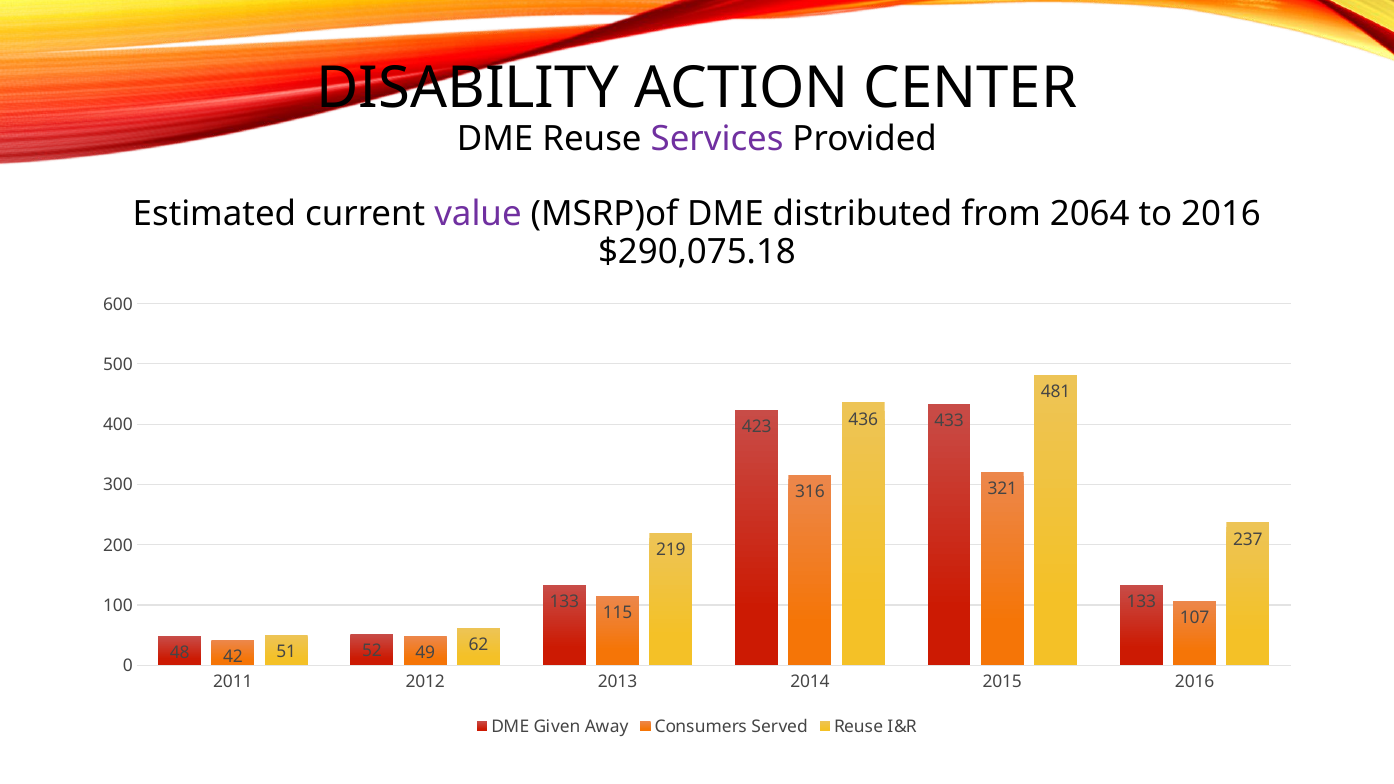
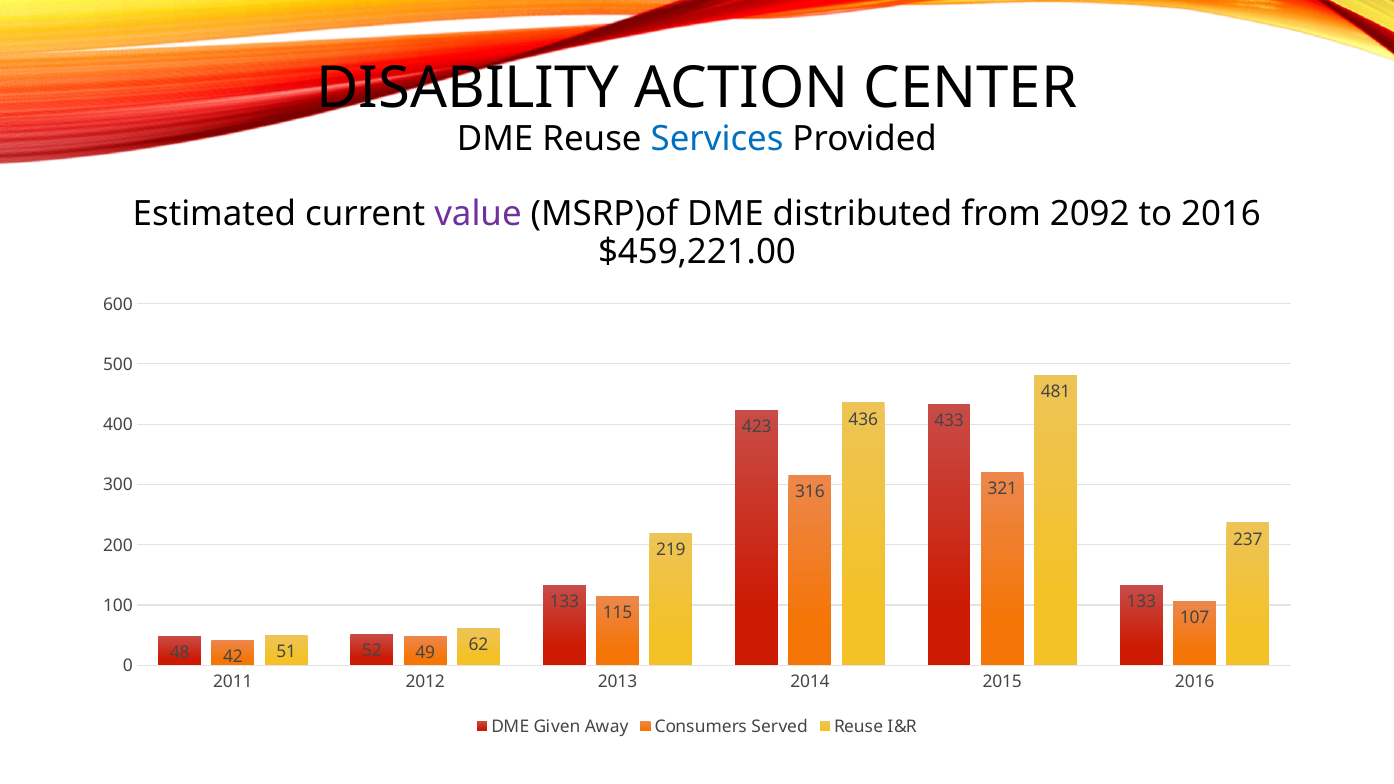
Services colour: purple -> blue (717, 139)
2064: 2064 -> 2092 (1090, 214)
$290,075.18: $290,075.18 -> $459,221.00 (697, 252)
